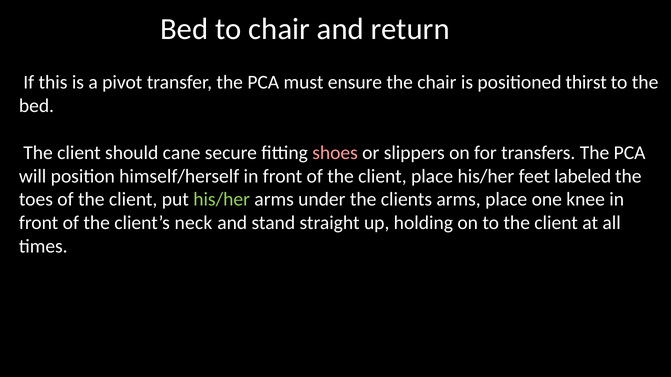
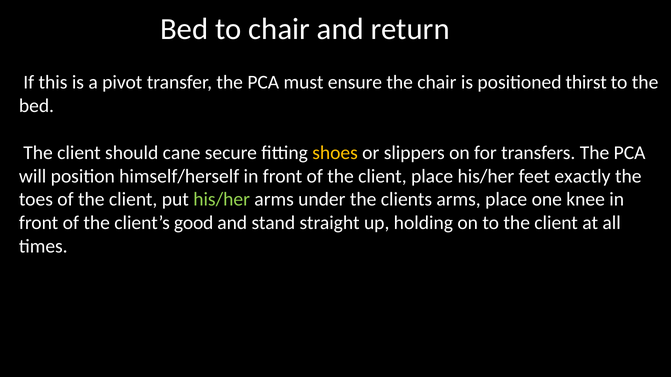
shoes colour: pink -> yellow (335, 153)
labeled: labeled -> exactly (583, 176)
neck: neck -> good (194, 223)
